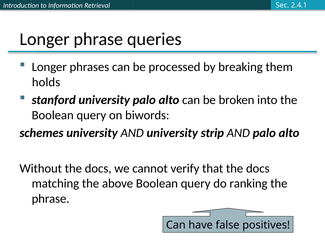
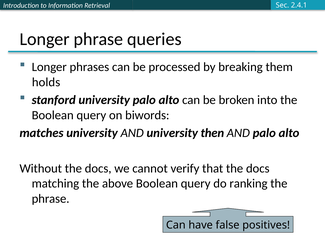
schemes: schemes -> matches (42, 133)
strip: strip -> then (212, 133)
